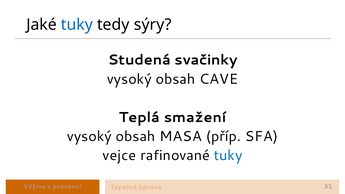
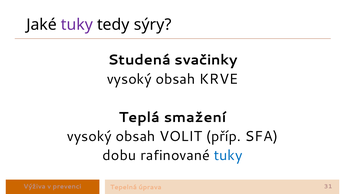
tuky colour: blue -> purple (77, 25)
CAVE: CAVE -> KRVE (219, 79)
MASA: MASA -> VOLIT (181, 136)
vejce: vejce -> dobu (119, 156)
